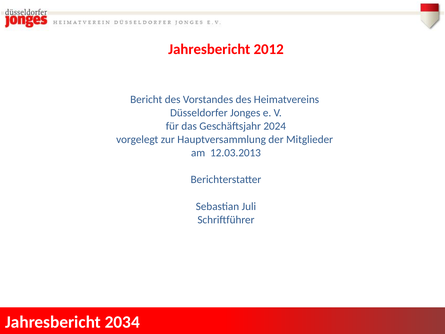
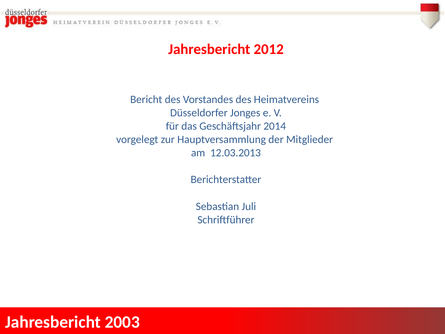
2024: 2024 -> 2014 (275, 126)
2034: 2034 -> 2003 (122, 322)
